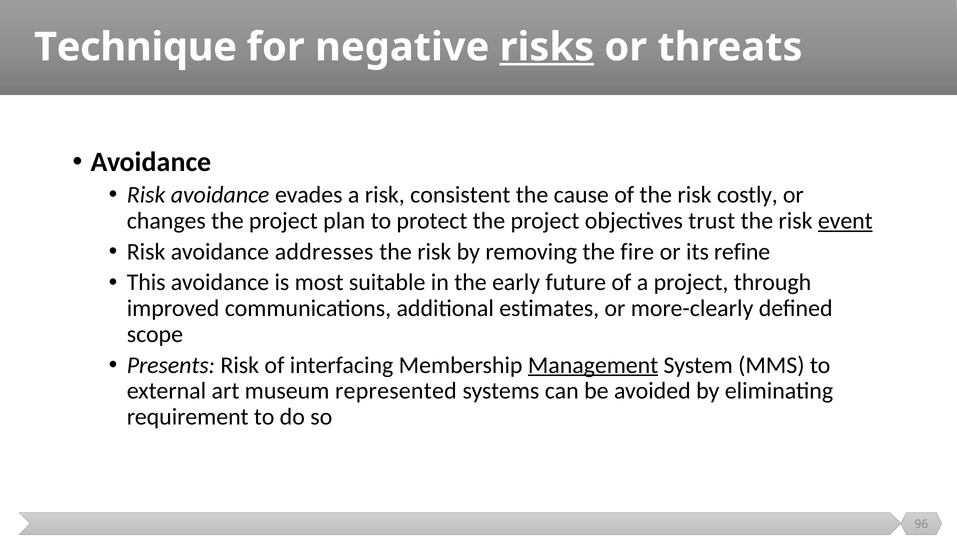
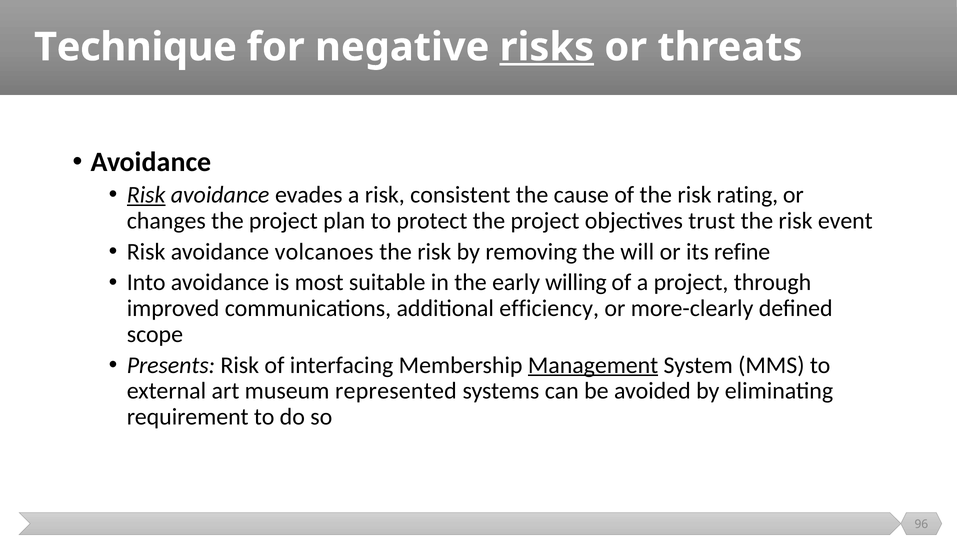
Risk underline: none -> present (146, 195)
costly: costly -> rating (747, 195)
event underline: present -> none (845, 221)
addresses: addresses -> volcanoes (324, 251)
fire: fire -> will (637, 251)
This: This -> Into (146, 282)
future: future -> willing (576, 282)
estimates: estimates -> efficiency (549, 308)
